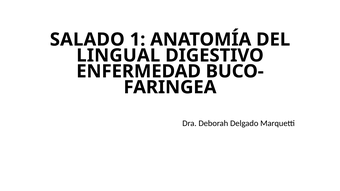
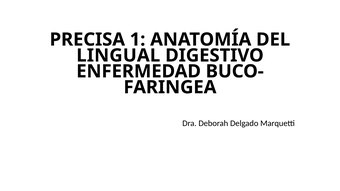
SALADO: SALADO -> PRECISA (87, 40)
